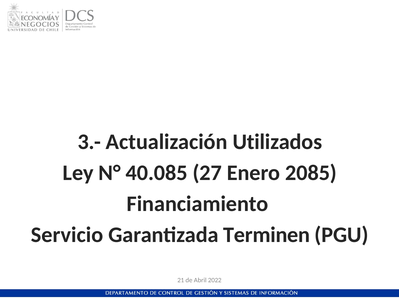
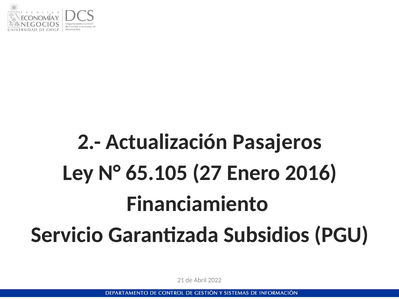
3.-: 3.- -> 2.- (89, 142)
Utilizados: Utilizados -> Pasajeros (277, 142)
40.085: 40.085 -> 65.105 (157, 173)
2085: 2085 -> 2016 (311, 173)
Terminen: Terminen -> Subsidios (267, 235)
